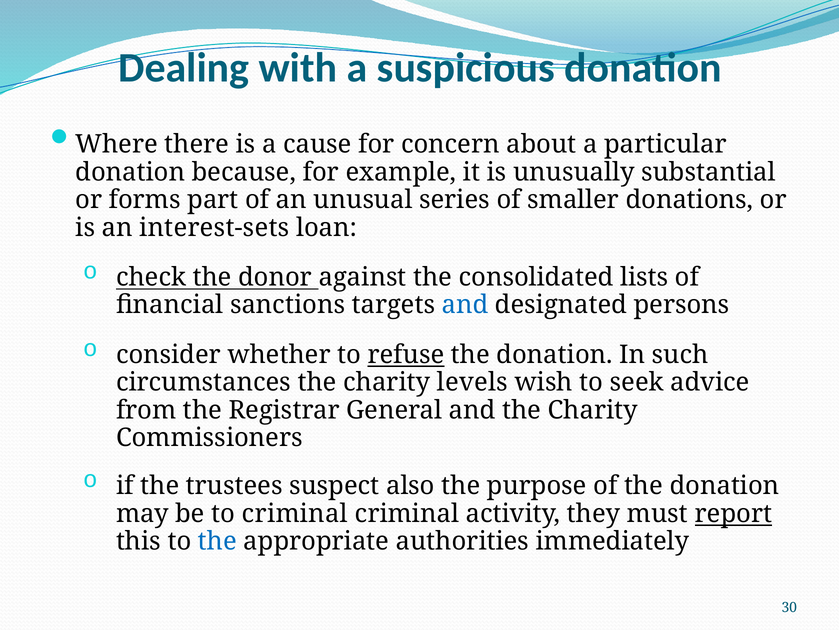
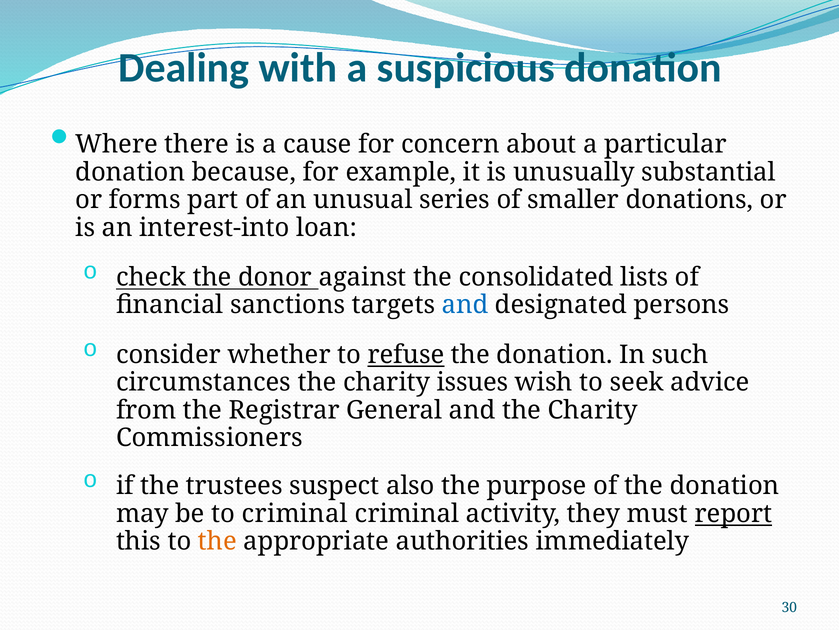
interest-sets: interest-sets -> interest-into (214, 227)
levels: levels -> issues (473, 382)
the colour: blue -> orange (217, 541)
